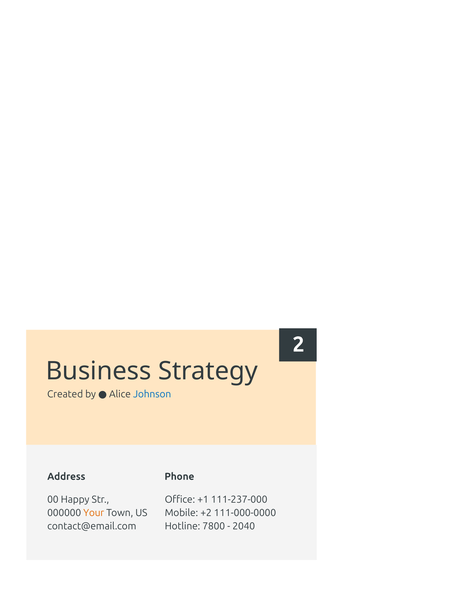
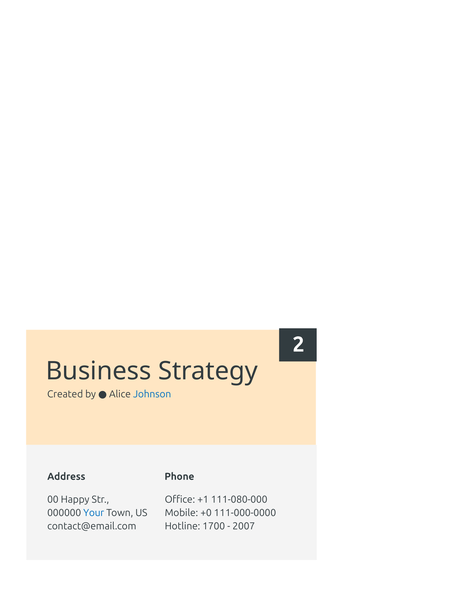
111-237-000: 111-237-000 -> 111-080-000 (239, 499)
Your colour: orange -> blue (94, 512)
+2: +2 -> +0 (206, 512)
7800: 7800 -> 1700 (214, 525)
2040: 2040 -> 2007 (244, 525)
